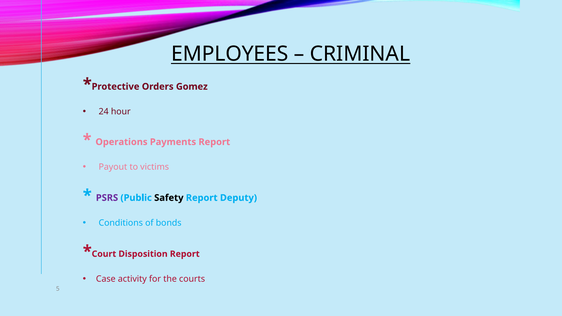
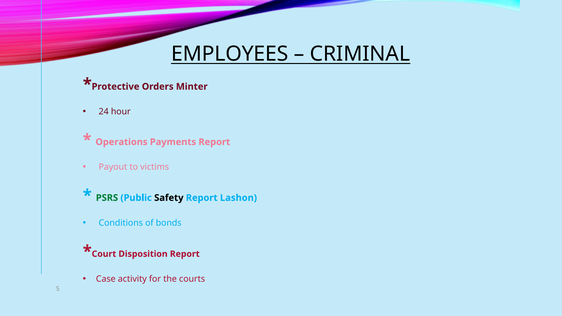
Gomez: Gomez -> Minter (192, 87)
PSRS colour: purple -> green (107, 198)
Deputy: Deputy -> Lashon (238, 198)
